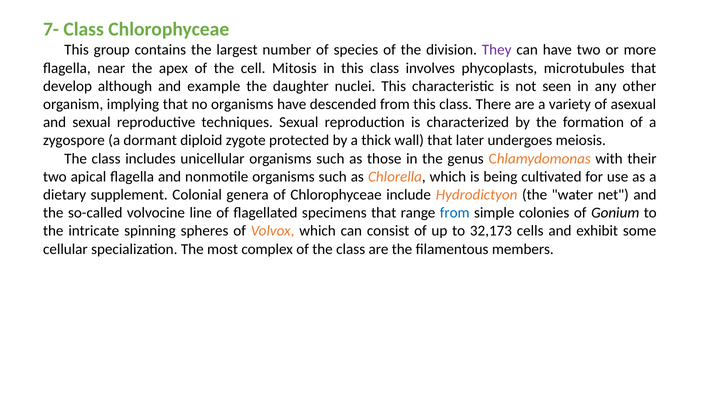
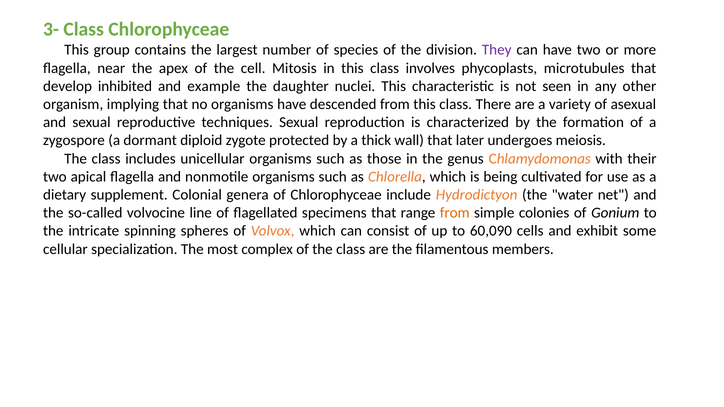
7-: 7- -> 3- (51, 29)
although: although -> inhibited (125, 86)
from colour: blue -> orange (455, 213)
32,173: 32,173 -> 60,090 (491, 231)
